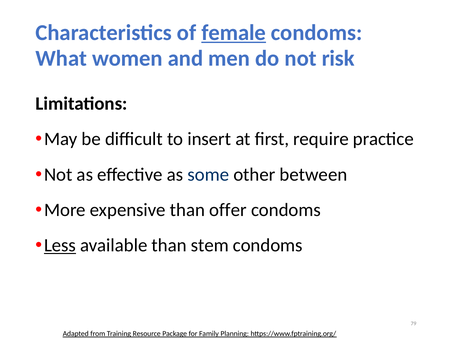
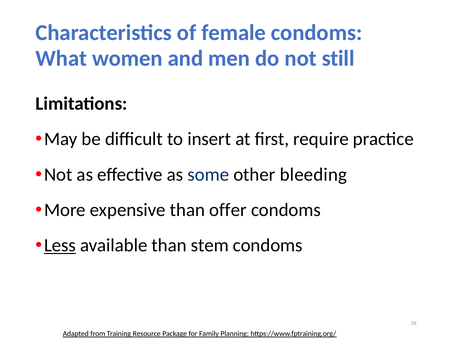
female underline: present -> none (234, 33)
risk: risk -> still (338, 58)
between: between -> bleeding (313, 175)
